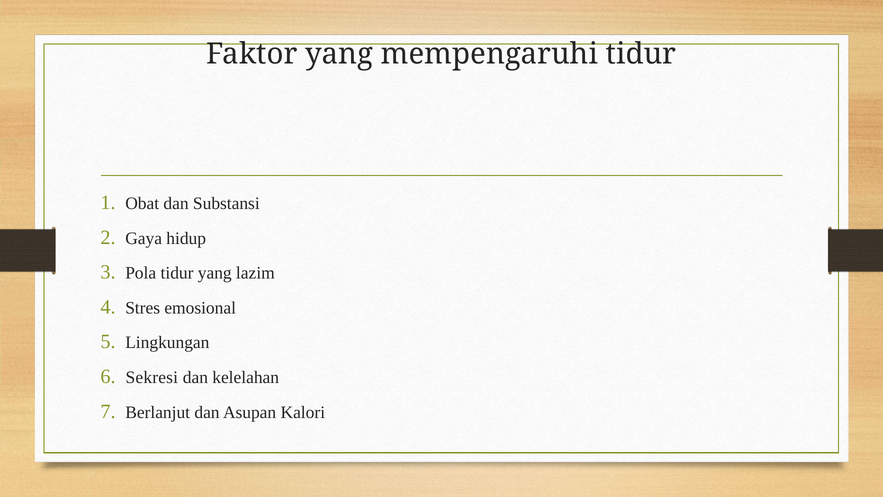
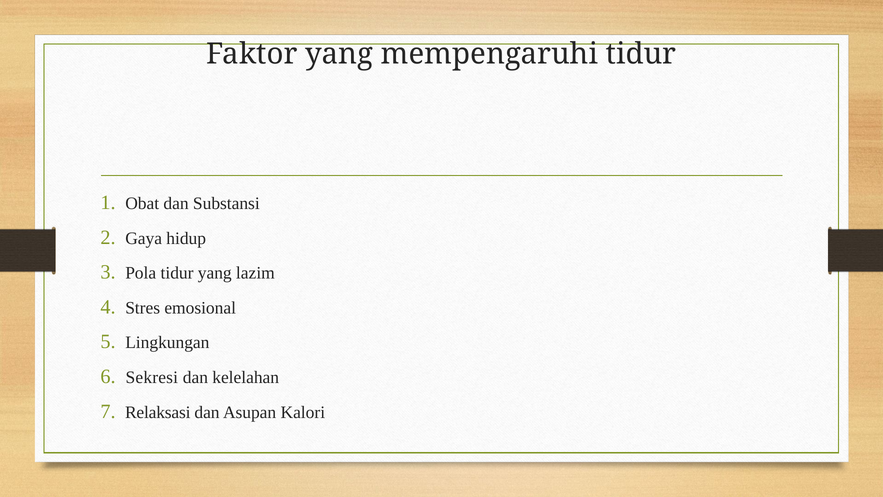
Berlanjut: Berlanjut -> Relaksasi (158, 412)
